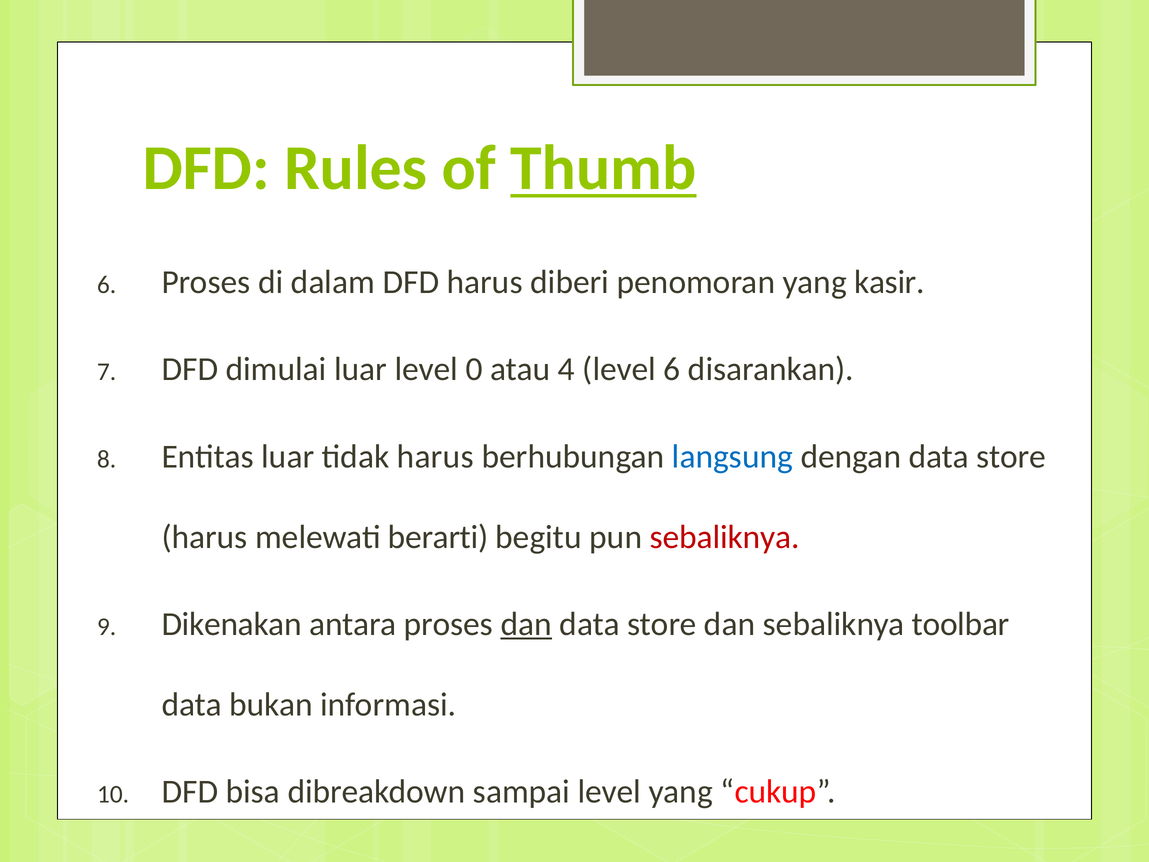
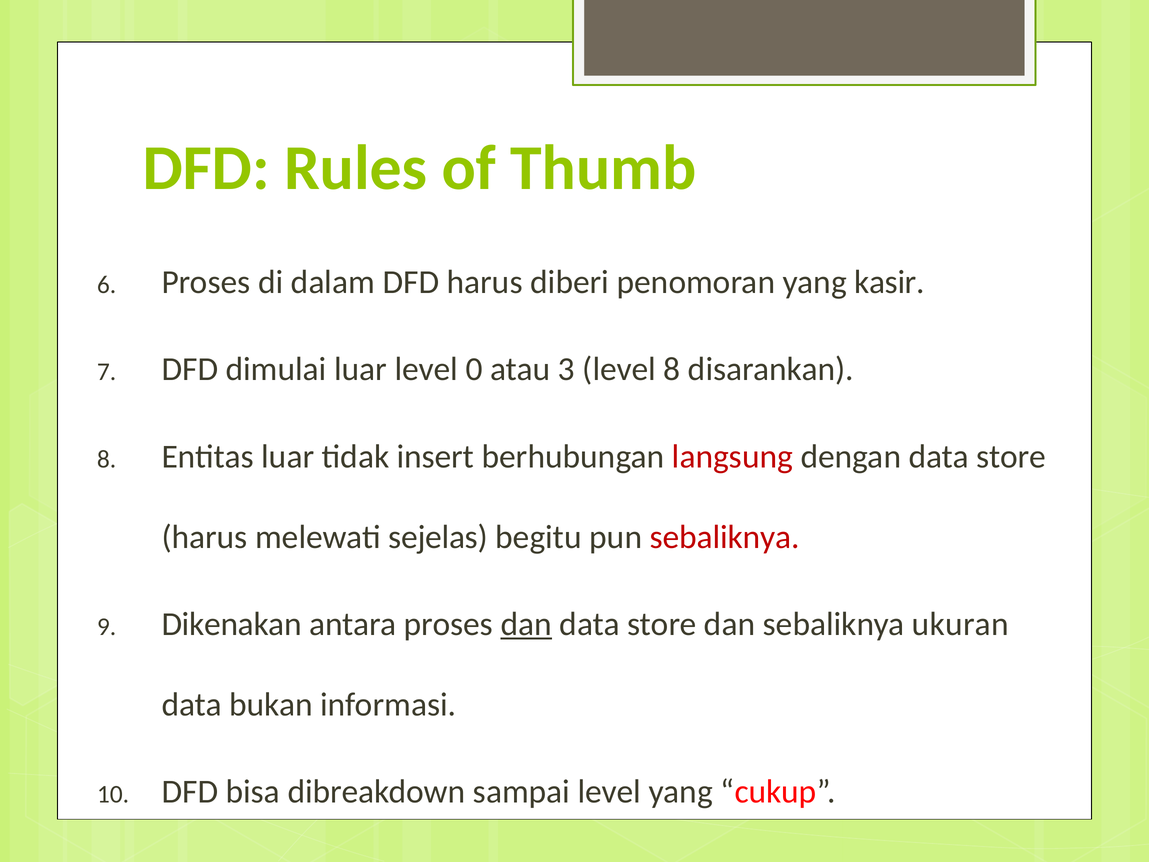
Thumb underline: present -> none (603, 168)
4: 4 -> 3 (566, 369)
level 6: 6 -> 8 (672, 369)
tidak harus: harus -> insert (436, 456)
langsung colour: blue -> red (732, 456)
berarti: berarti -> sejelas (438, 537)
toolbar: toolbar -> ukuran (960, 624)
